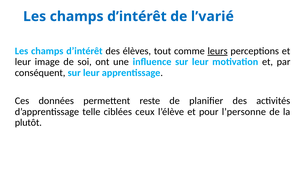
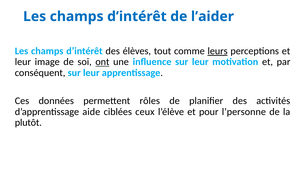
l’varié: l’varié -> l’aider (212, 17)
ont underline: none -> present (102, 62)
reste: reste -> rôles (150, 101)
telle: telle -> aide (91, 112)
